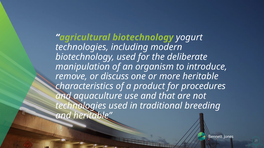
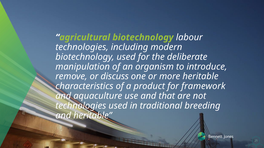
yogurt: yogurt -> labour (189, 37)
procedures: procedures -> framework (203, 86)
